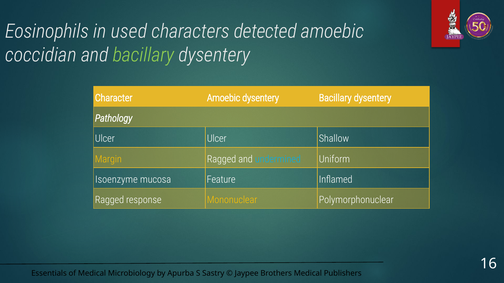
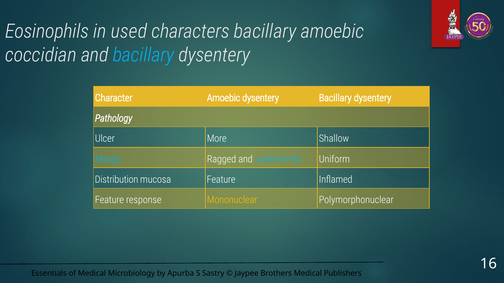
characters detected: detected -> bacillary (265, 31)
bacillary colour: light green -> light blue (143, 55)
Ulcer Ulcer: Ulcer -> More (217, 139)
Margin colour: yellow -> light blue (108, 159)
Isoenzyme: Isoenzyme -> Distribution (117, 180)
Ragged: Ragged -> Feature (109, 200)
